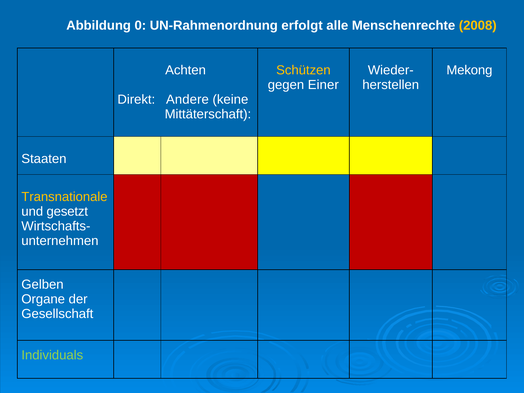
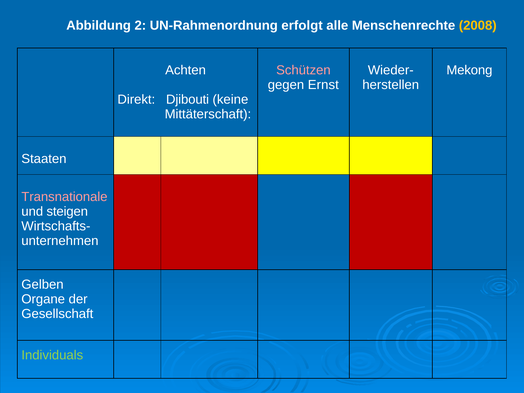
0: 0 -> 2 (140, 26)
Schützen colour: yellow -> pink (303, 70)
Einer: Einer -> Ernst (323, 85)
Andere: Andere -> Djibouti (188, 100)
Transnationale colour: yellow -> pink (64, 197)
gesetzt: gesetzt -> steigen (67, 211)
